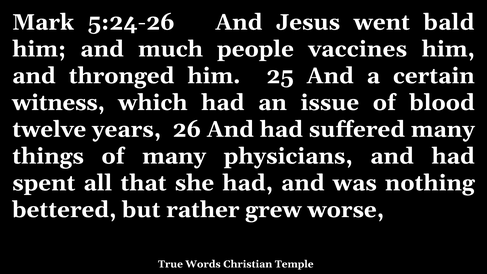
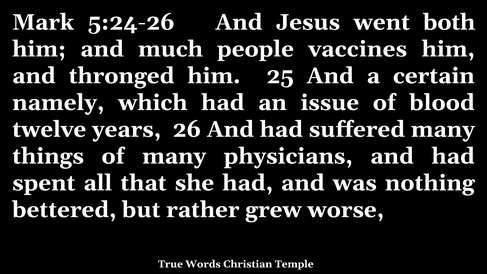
bald: bald -> both (449, 22)
witness: witness -> namely (58, 103)
